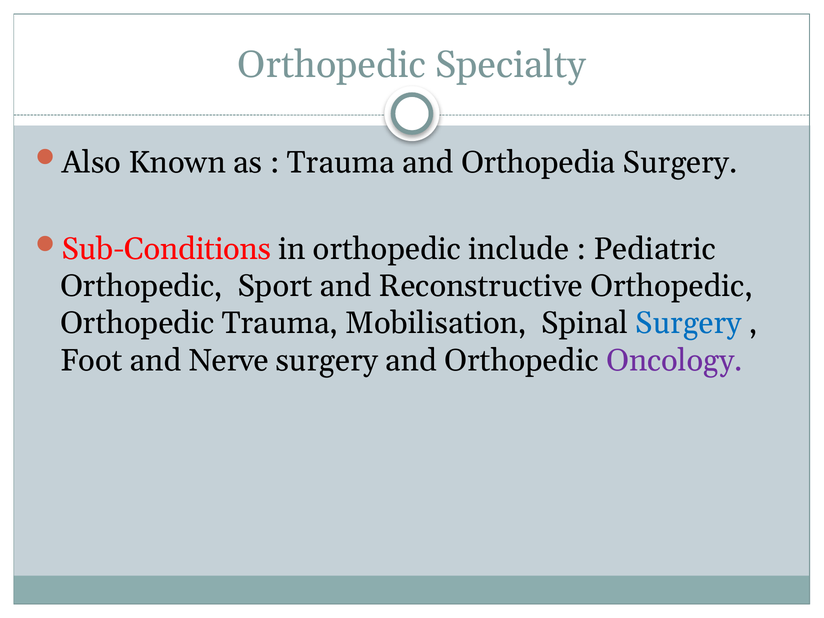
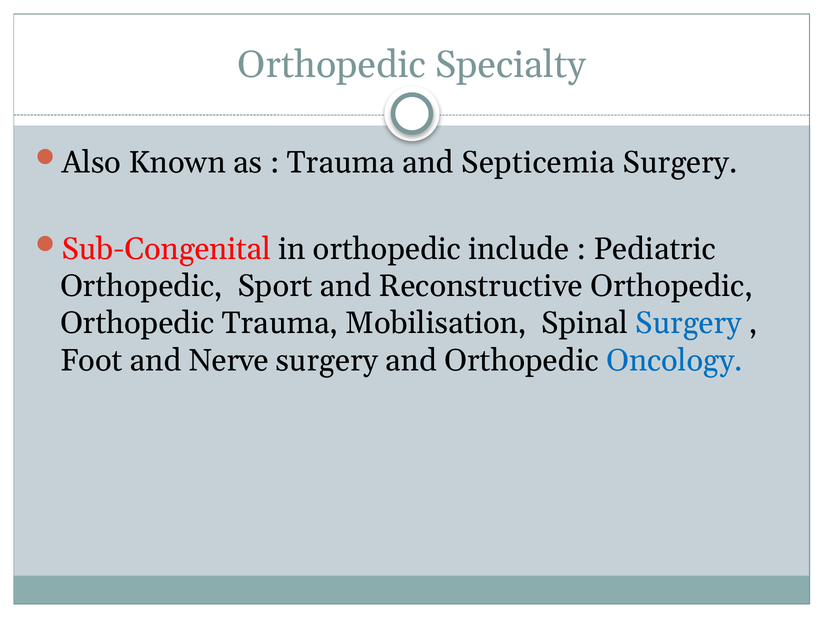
Orthopedia: Orthopedia -> Septicemia (538, 162)
Sub-Conditions: Sub-Conditions -> Sub-Congenital (166, 249)
Oncology colour: purple -> blue (674, 360)
